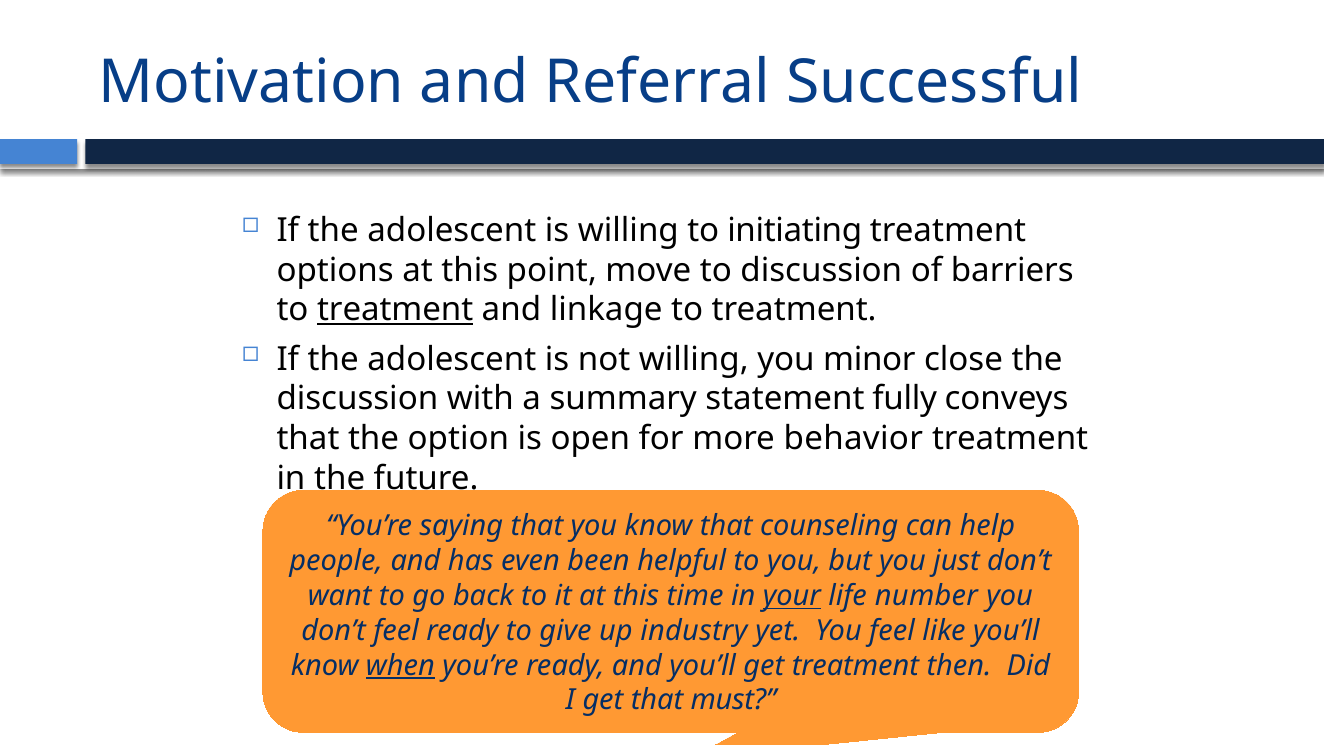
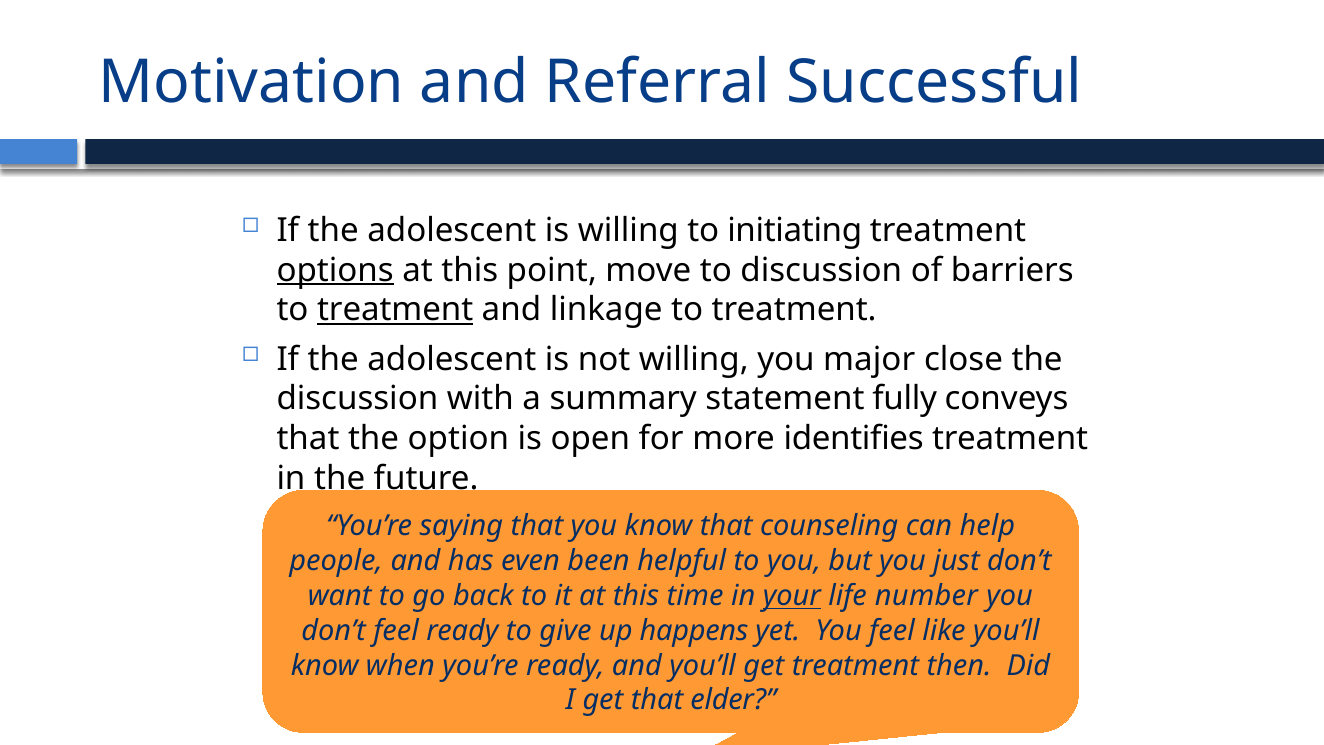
options underline: none -> present (335, 270)
minor: minor -> major (869, 359)
behavior: behavior -> identifies (854, 439)
industry: industry -> happens (694, 630)
when underline: present -> none (400, 665)
must: must -> elder (733, 700)
